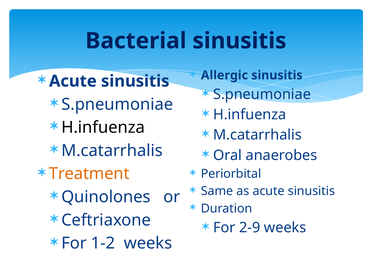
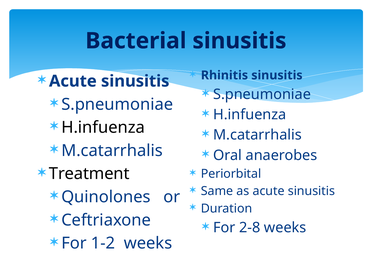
Allergic: Allergic -> Rhinitis (224, 75)
Treatment colour: orange -> black (89, 174)
2-9: 2-9 -> 2-8 (250, 228)
